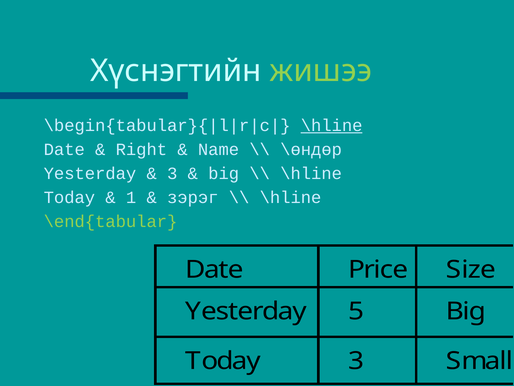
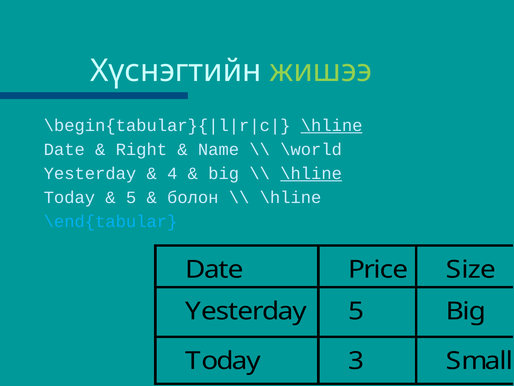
\өндөр: \өндөр -> \world (311, 149)
3: 3 -> 4 (172, 173)
\hline underline: none -> present (311, 173)
1: 1 -> 5 (131, 197)
зэрэг: зэрэг -> болон (193, 197)
\end{tabular colour: light green -> light blue (111, 221)
